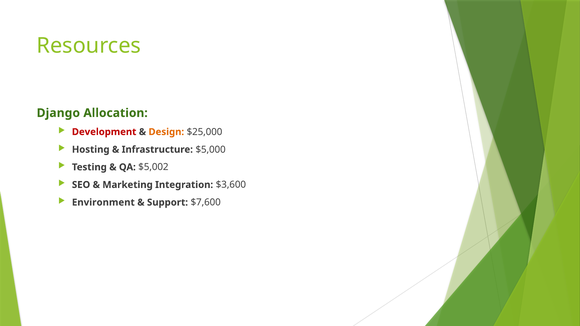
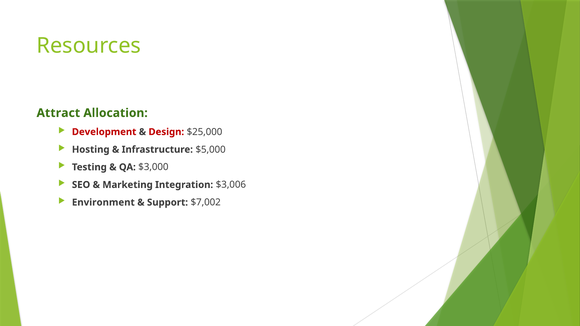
Django: Django -> Attract (58, 113)
Design colour: orange -> red (166, 132)
$5,002: $5,002 -> $3,000 (153, 167)
$3,600: $3,600 -> $3,006 (231, 185)
$7,600: $7,600 -> $7,002 (206, 203)
